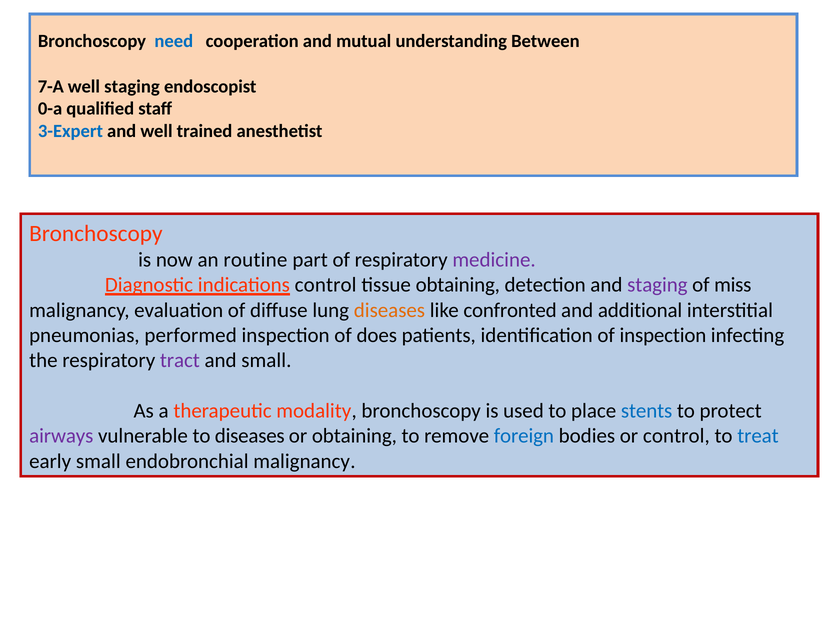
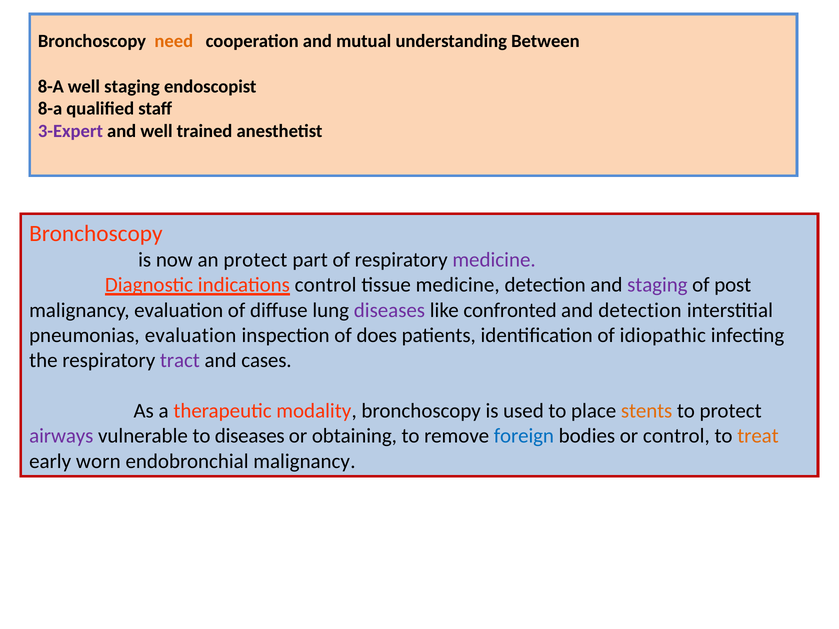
need colour: blue -> orange (174, 41)
7-A: 7-A -> 8-A (51, 86)
0-a: 0-a -> 8-a (50, 109)
3-Expert colour: blue -> purple (70, 131)
an routine: routine -> protect (255, 260)
tissue obtaining: obtaining -> medicine (458, 285)
miss: miss -> post (733, 285)
diseases colour: orange -> purple (389, 310)
and additional: additional -> detection (640, 310)
pneumonias performed: performed -> evaluation (191, 336)
of inspection: inspection -> idiopathic (663, 336)
and small: small -> cases (266, 361)
stents colour: blue -> orange (647, 411)
treat colour: blue -> orange (758, 436)
early small: small -> worn (98, 461)
